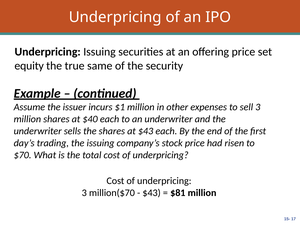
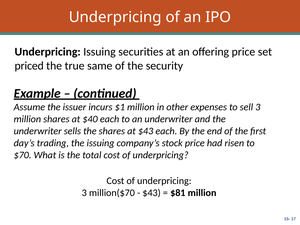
equity: equity -> priced (29, 66)
